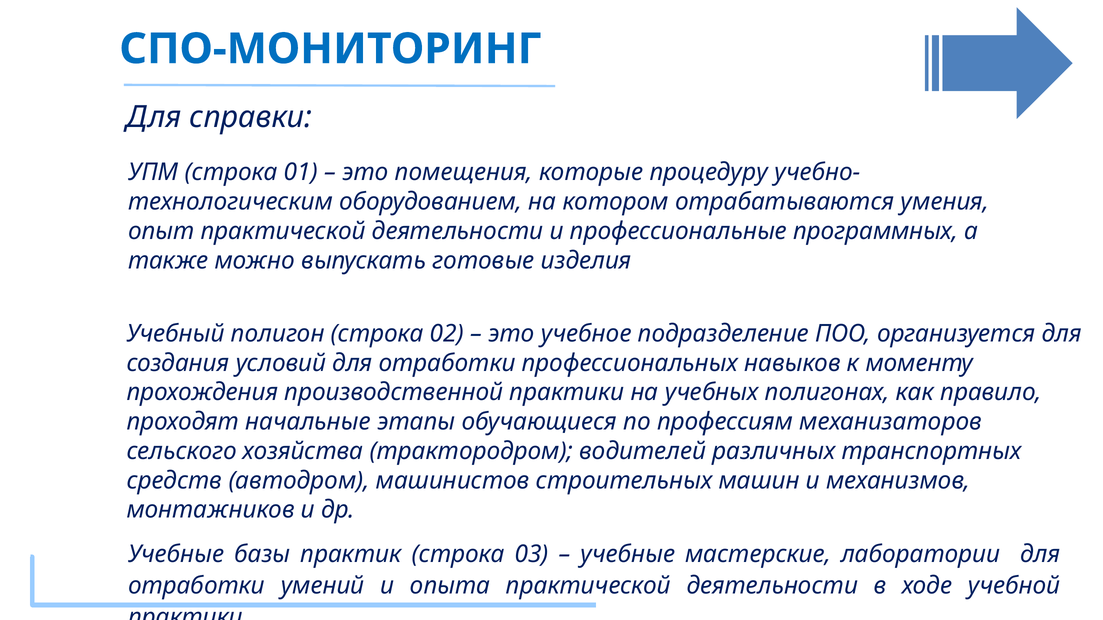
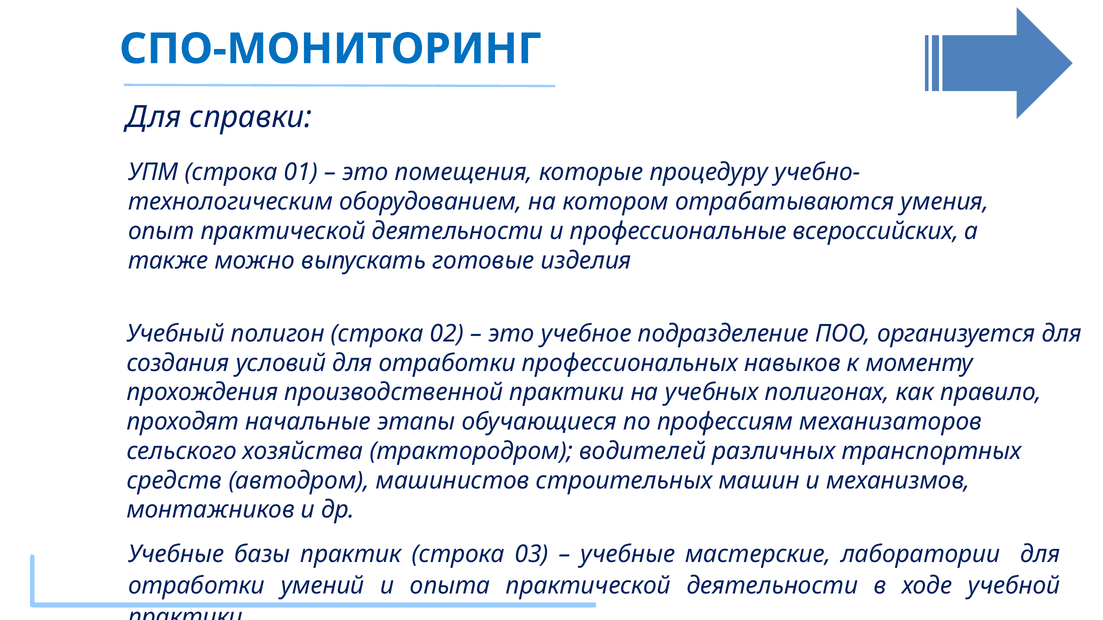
программных: программных -> всероссийских (876, 231)
